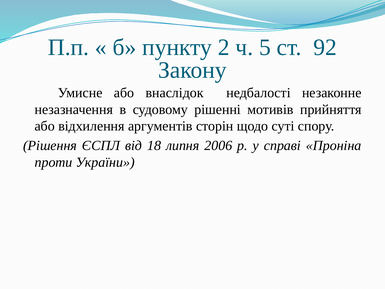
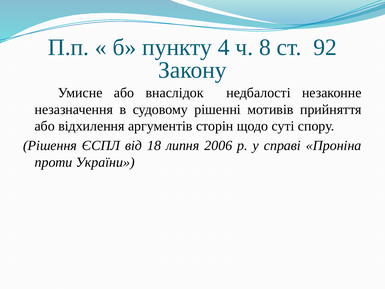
2: 2 -> 4 (224, 47)
5: 5 -> 8 (265, 47)
